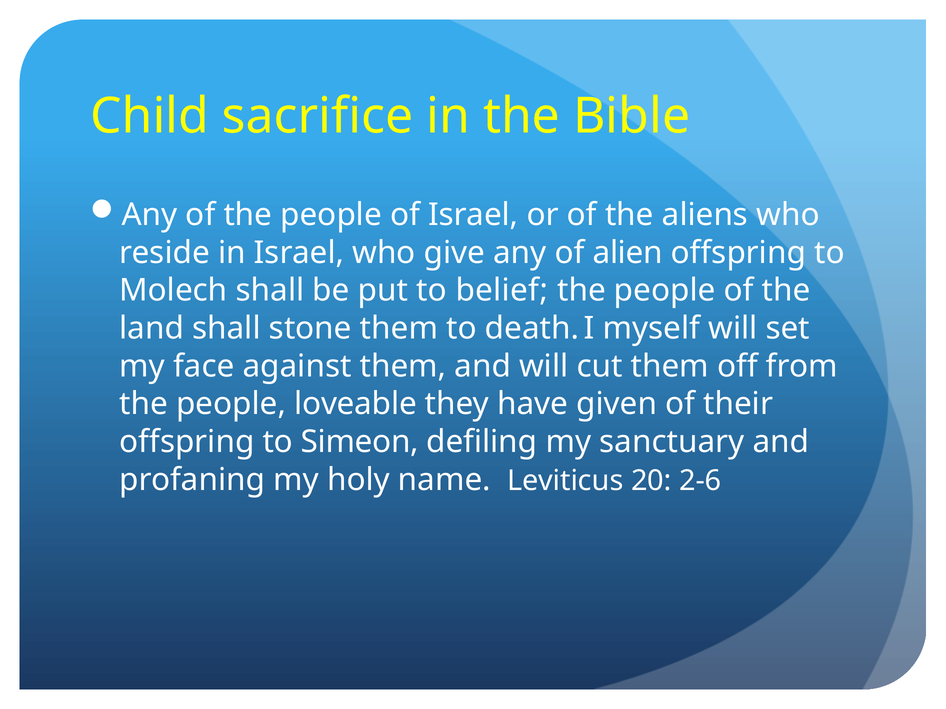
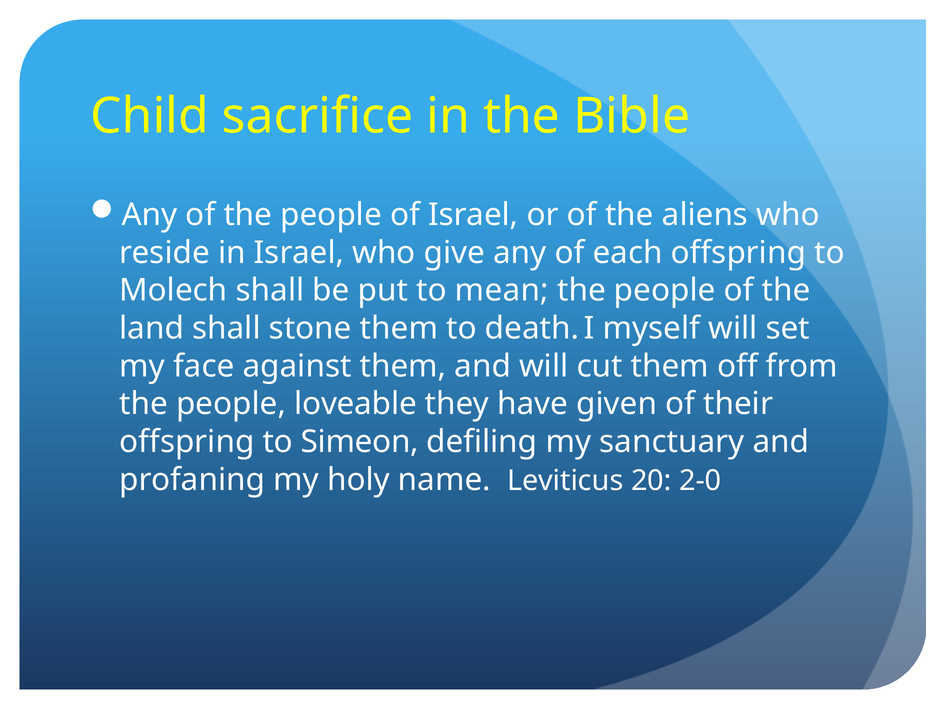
alien: alien -> each (628, 253)
belief: belief -> mean (502, 291)
2-6: 2-6 -> 2-0 (700, 481)
